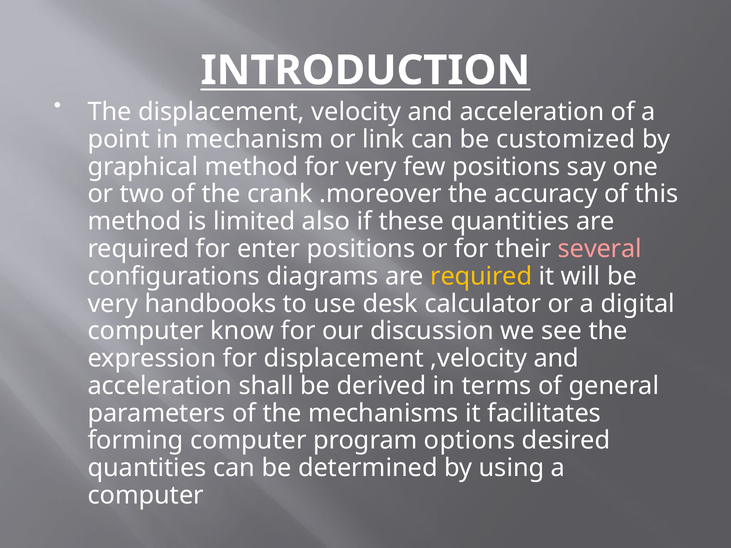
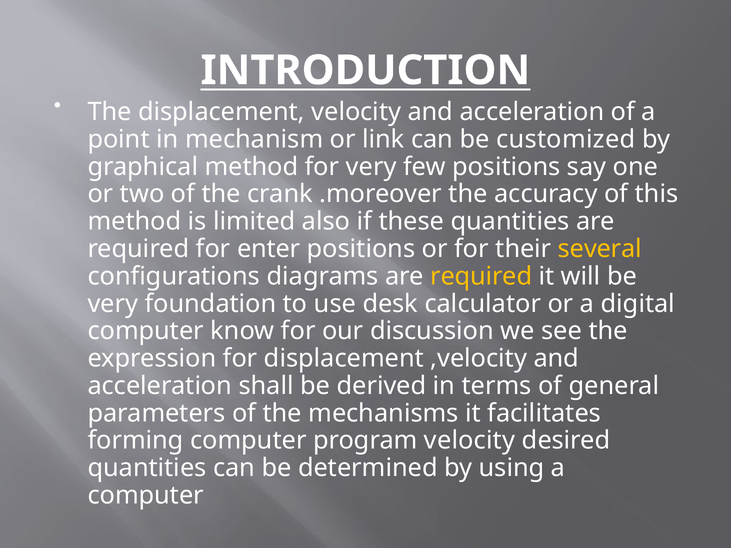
several colour: pink -> yellow (600, 249)
handbooks: handbooks -> foundation (211, 304)
program options: options -> velocity (470, 441)
